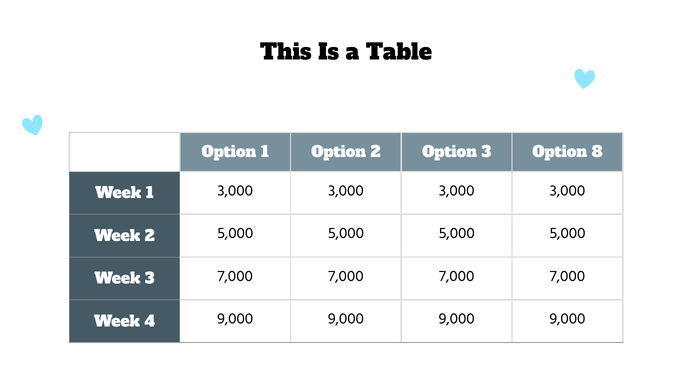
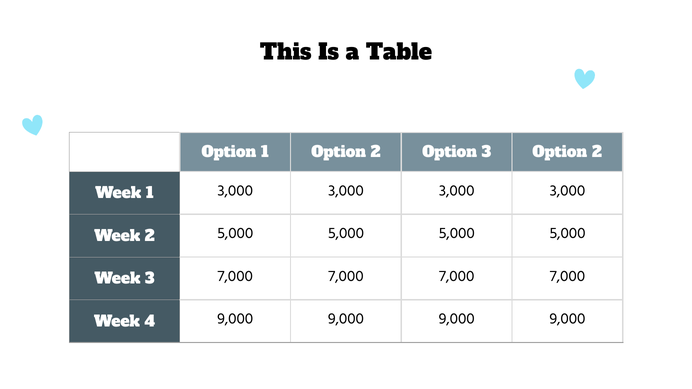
3 Option 8: 8 -> 2 (597, 152)
